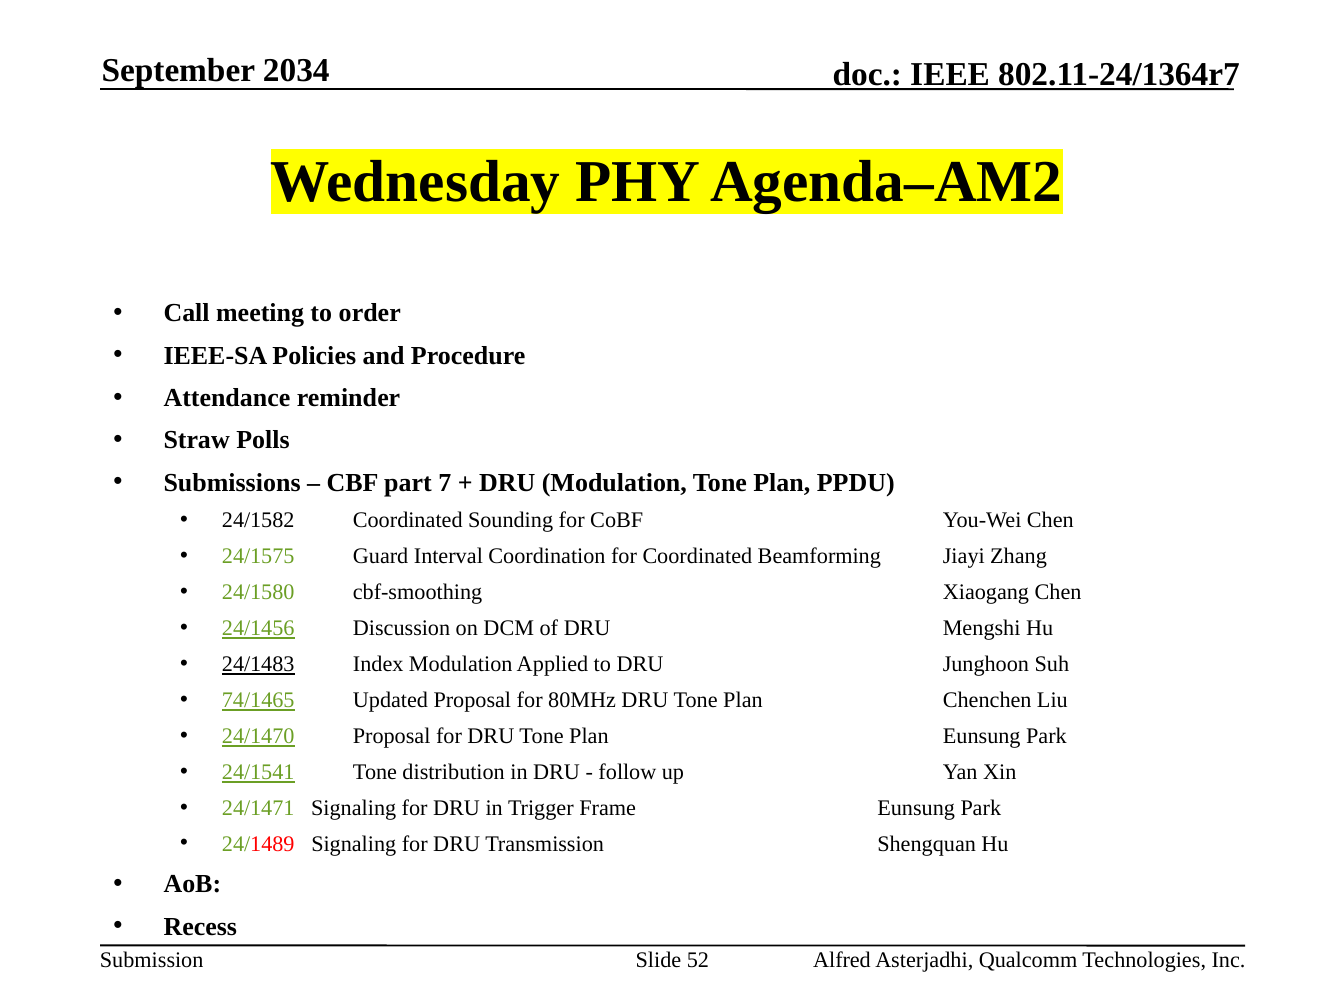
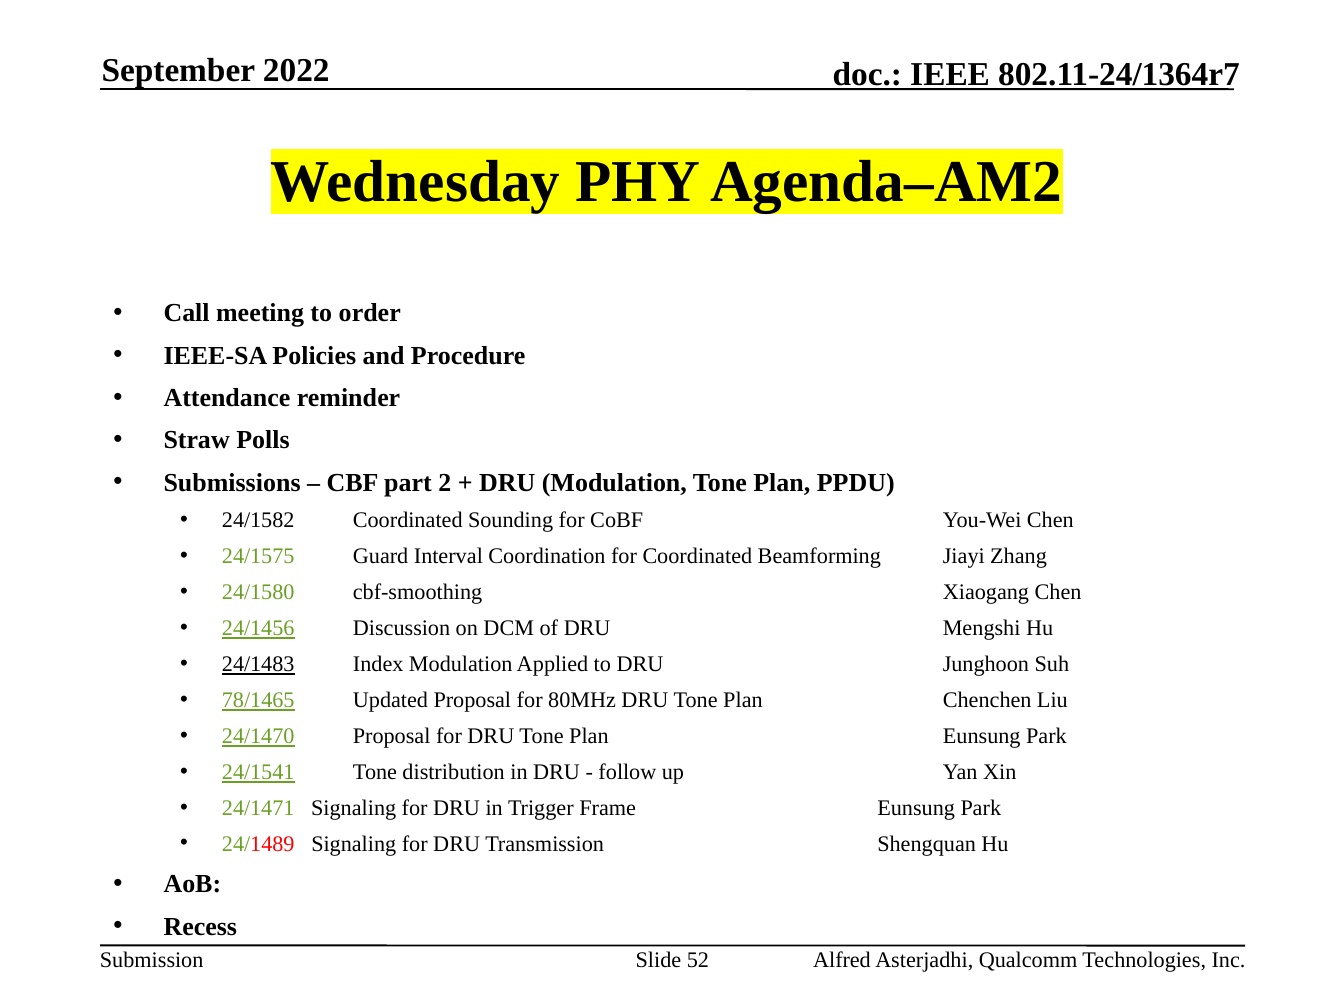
2034: 2034 -> 2022 (296, 71)
7: 7 -> 2 (445, 482)
74/1465: 74/1465 -> 78/1465 (258, 700)
